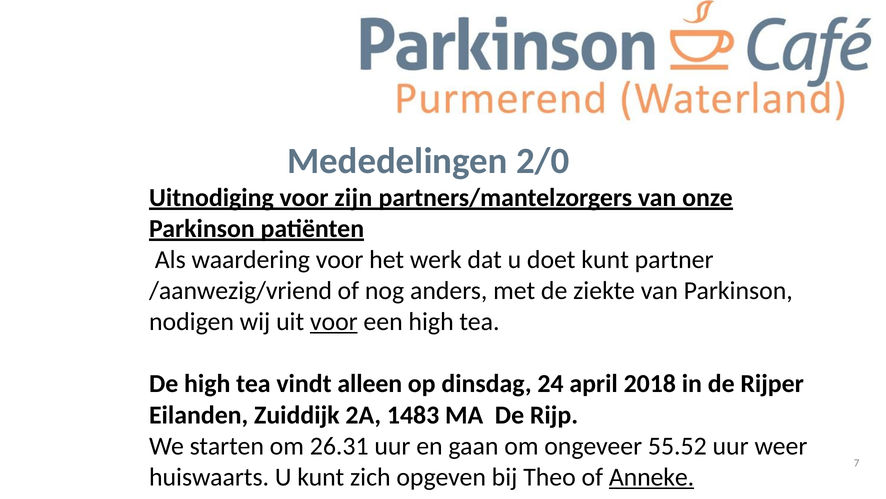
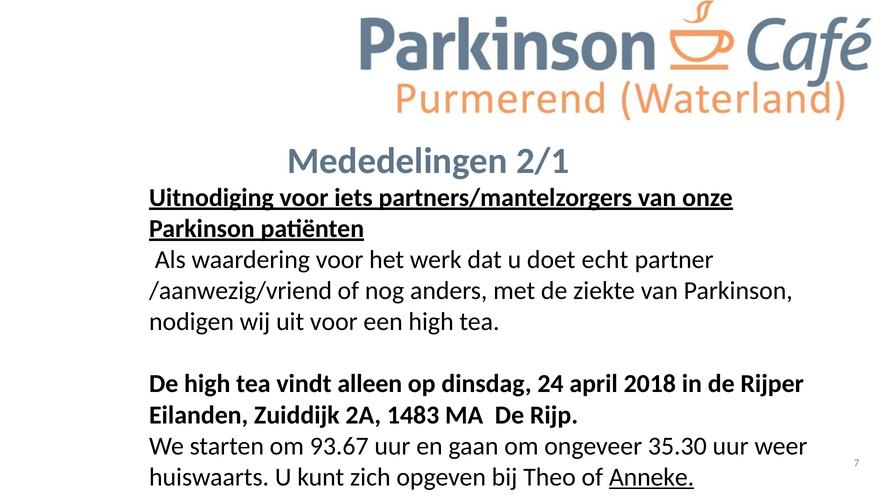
2/0: 2/0 -> 2/1 (543, 161)
zijn: zijn -> iets (354, 197)
doet kunt: kunt -> echt (605, 259)
voor underline: present -> none (334, 321)
26.31: 26.31 -> 93.67 (339, 446)
55.52: 55.52 -> 35.30 (677, 446)
